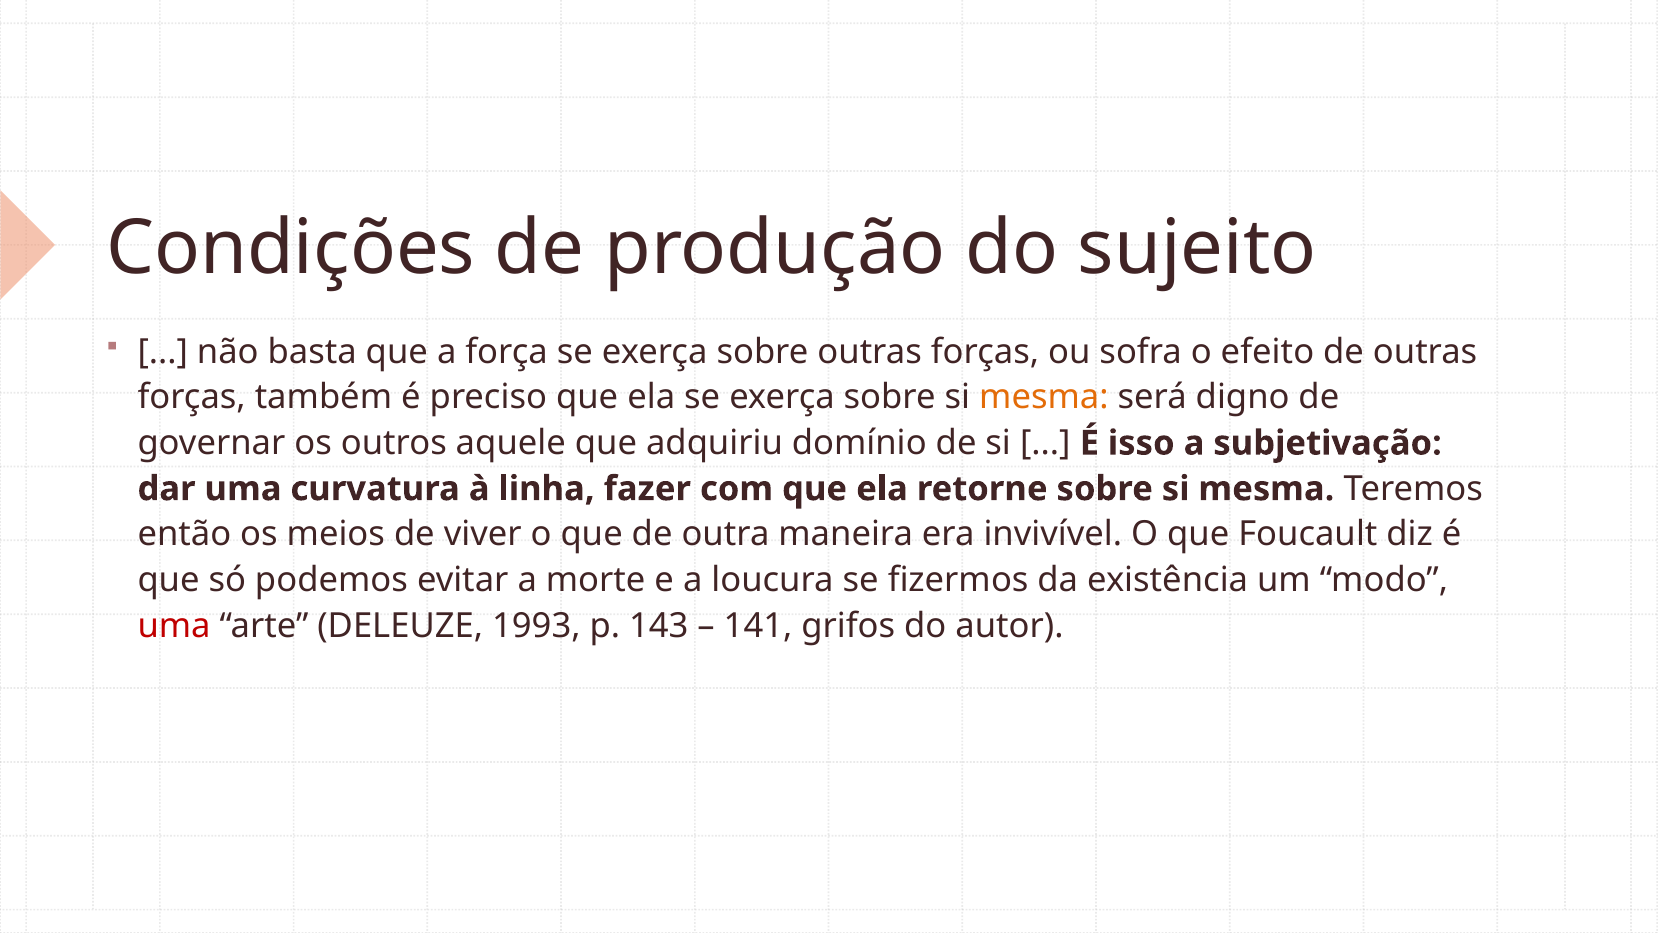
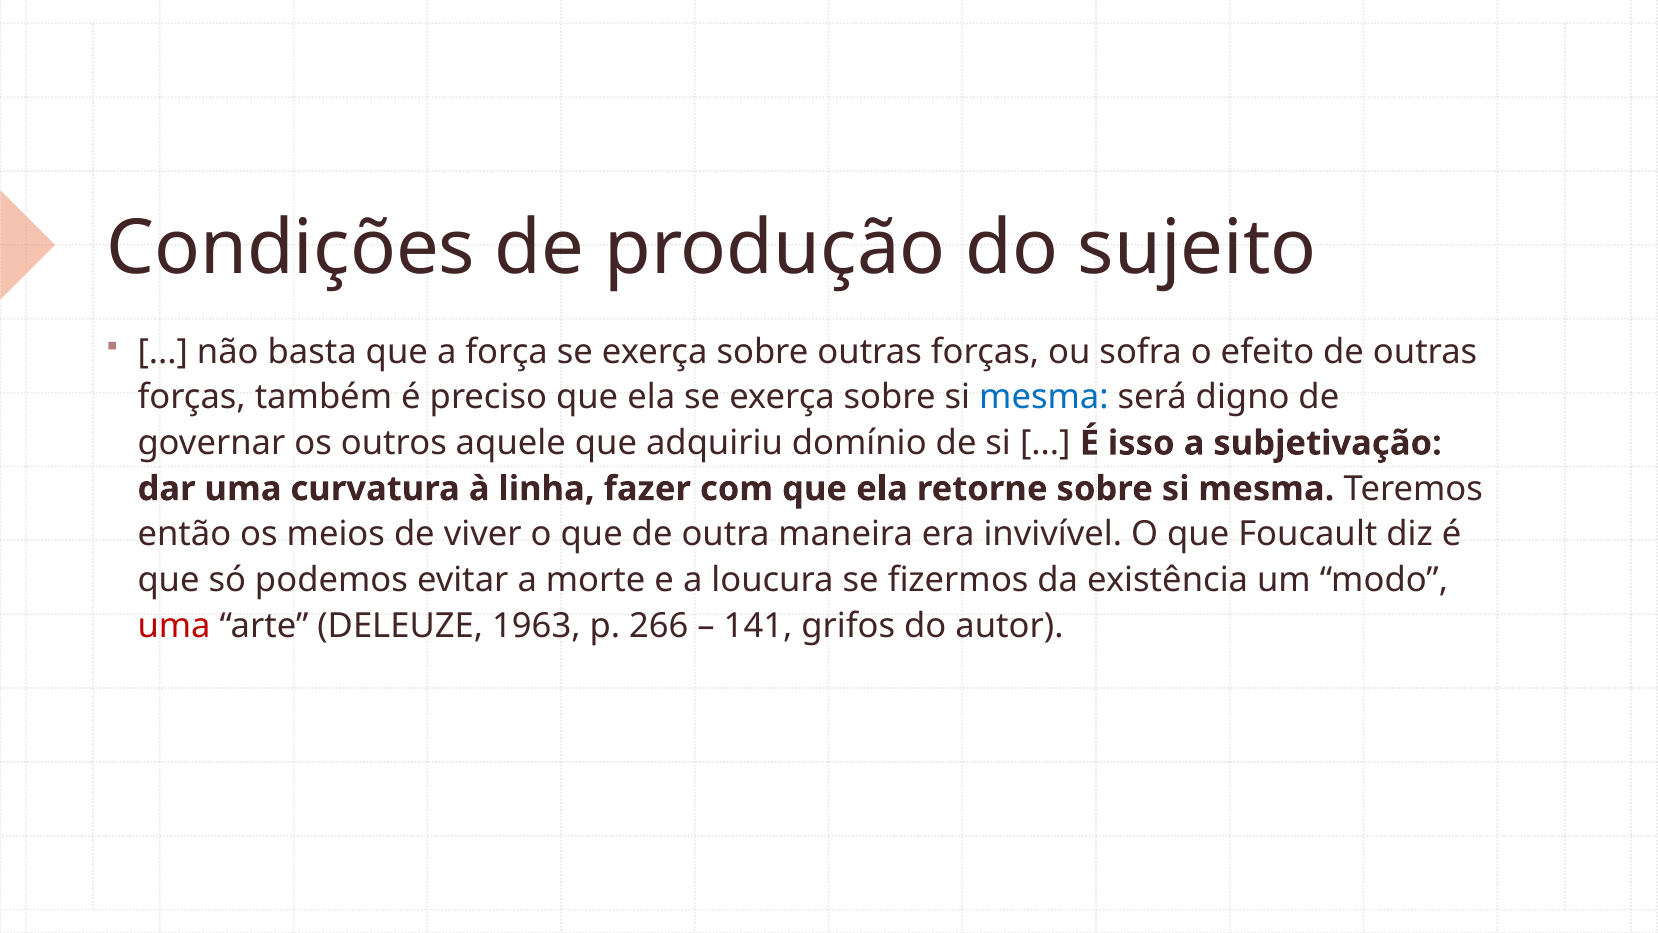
mesma colour: orange -> blue (1044, 397)
1993: 1993 -> 1963 (536, 626)
143: 143 -> 266 (659, 626)
